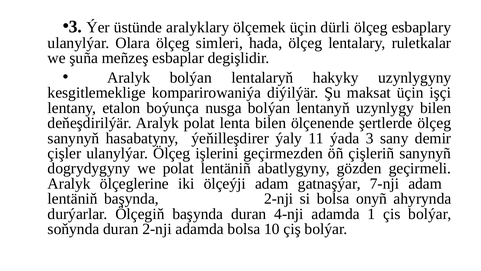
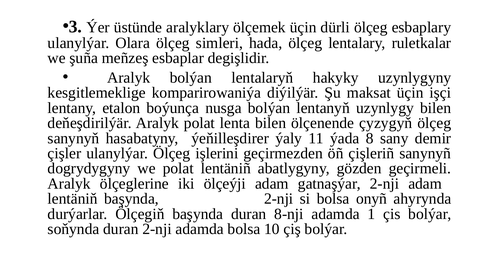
şertlerde: şertlerde -> çyzygyň (386, 123)
ýada 3: 3 -> 8 (370, 138)
gatnaşýar 7-nji: 7-nji -> 2-nji (384, 183)
4-nji: 4-nji -> 8-nji (289, 214)
